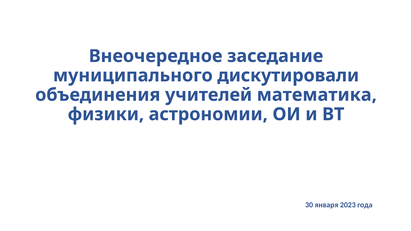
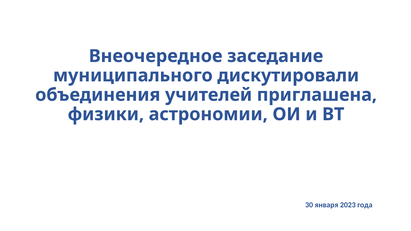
математика: математика -> приглашена (317, 95)
